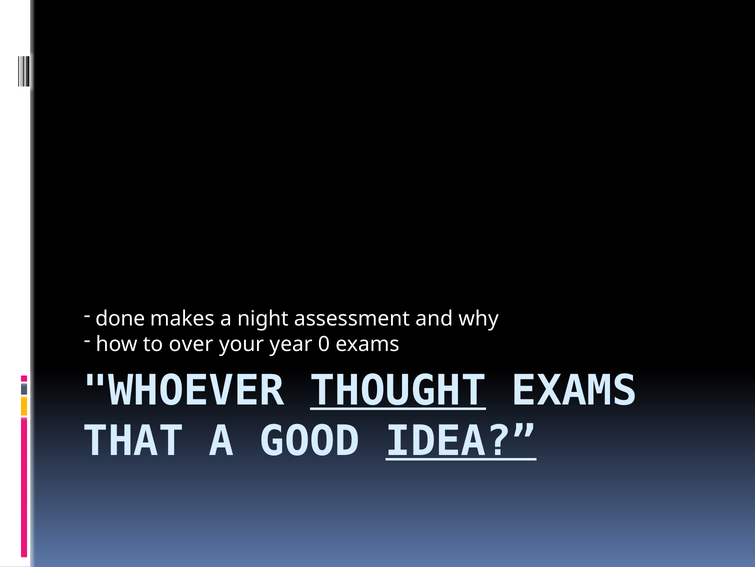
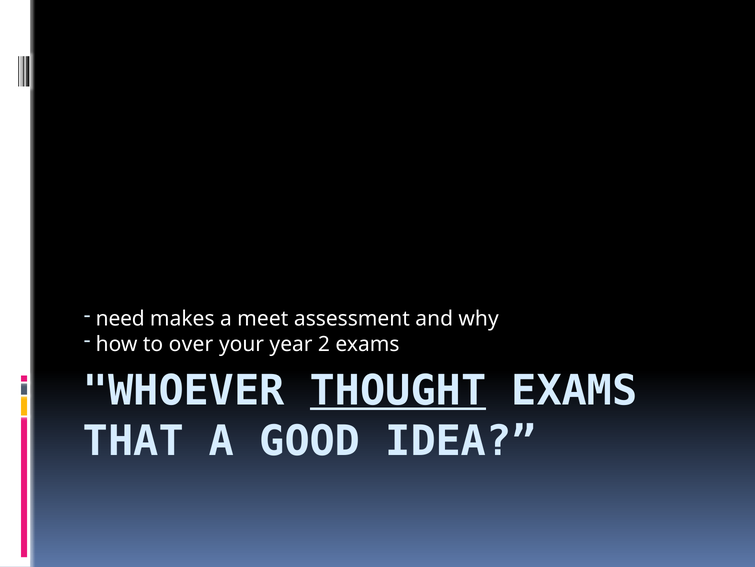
done: done -> need (120, 319)
night: night -> meet (263, 319)
0: 0 -> 2 (324, 344)
IDEA underline: present -> none (461, 441)
